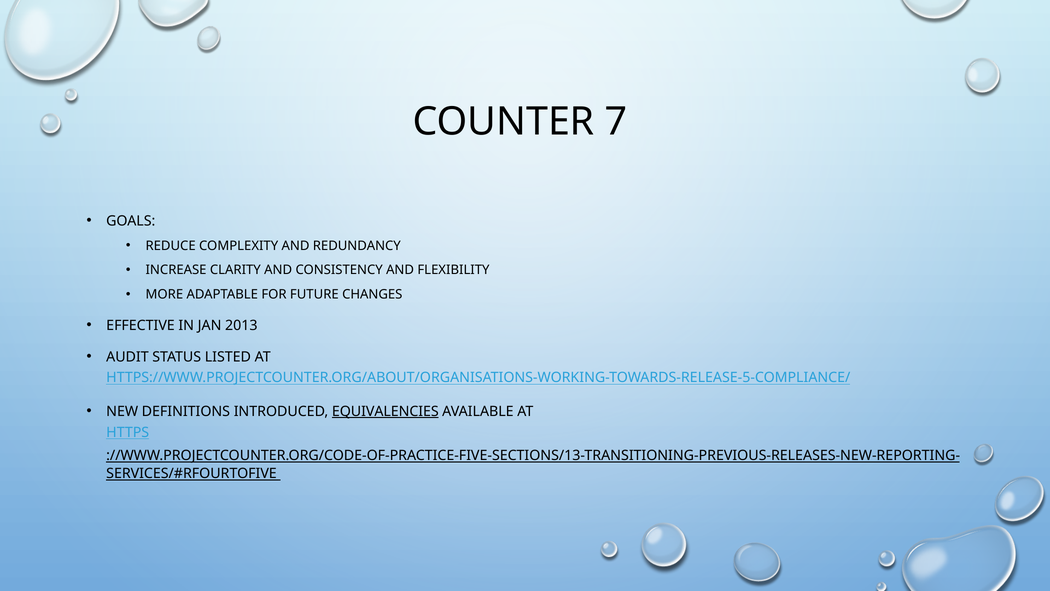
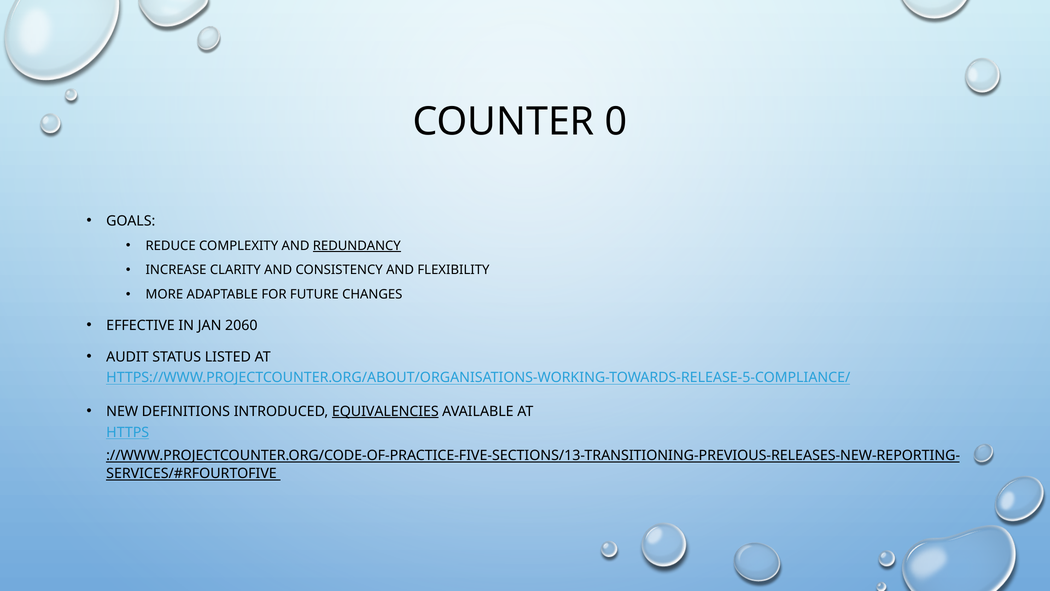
7: 7 -> 0 (616, 122)
REDUNDANCY underline: none -> present (357, 246)
2013: 2013 -> 2060 (241, 325)
